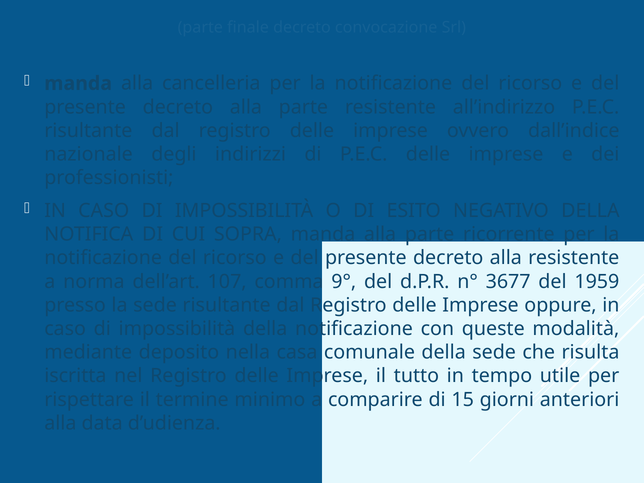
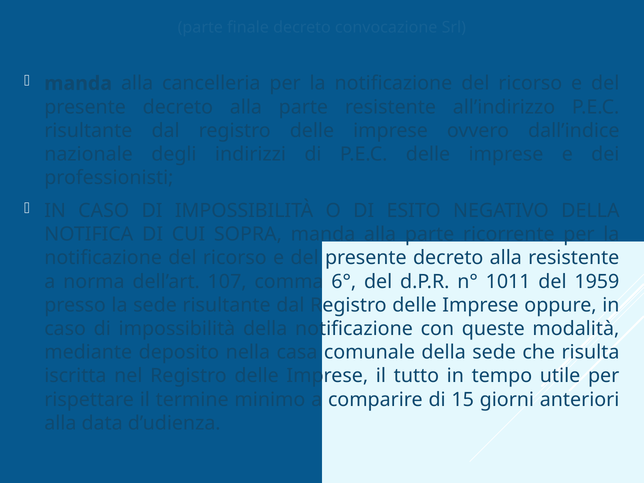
9°: 9° -> 6° (344, 282)
3677: 3677 -> 1011 (508, 282)
